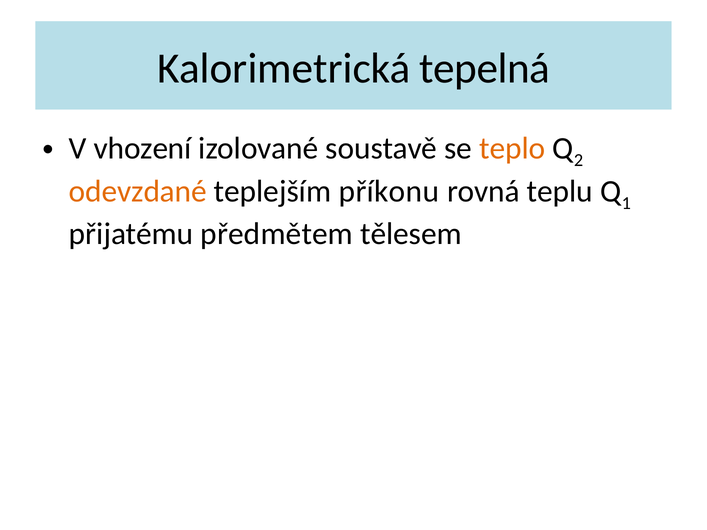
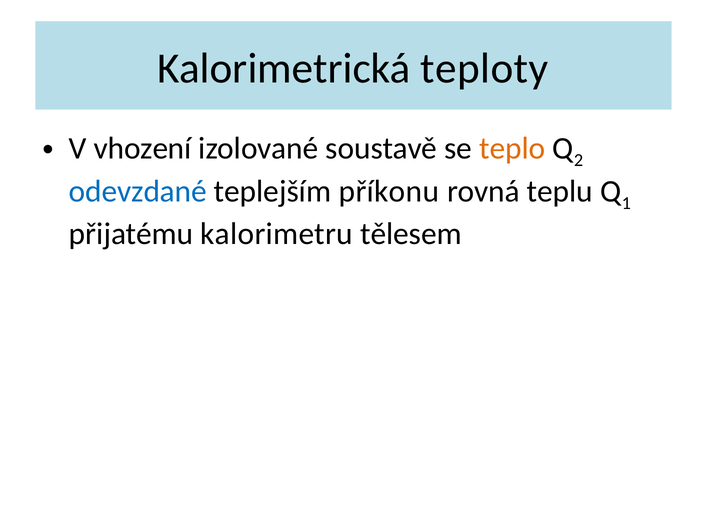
tepelná: tepelná -> teploty (484, 68)
odevzdané colour: orange -> blue (138, 191)
předmětem: předmětem -> kalorimetru (277, 234)
